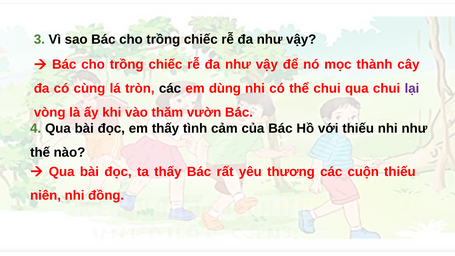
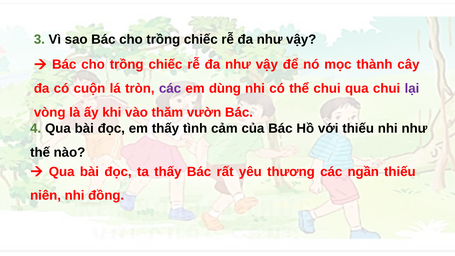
cùng: cùng -> cuộn (89, 88)
các colour: black -> purple (170, 88)
cuộn: cuộn -> ngần (363, 172)
